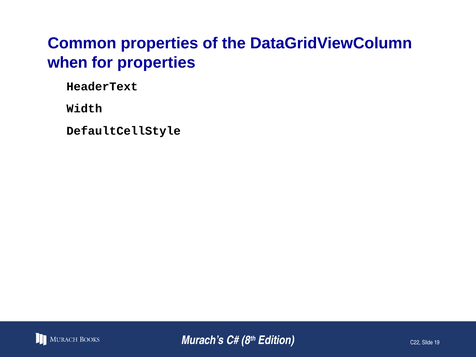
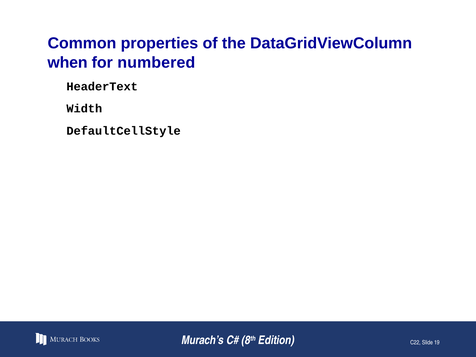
for properties: properties -> numbered (156, 62)
